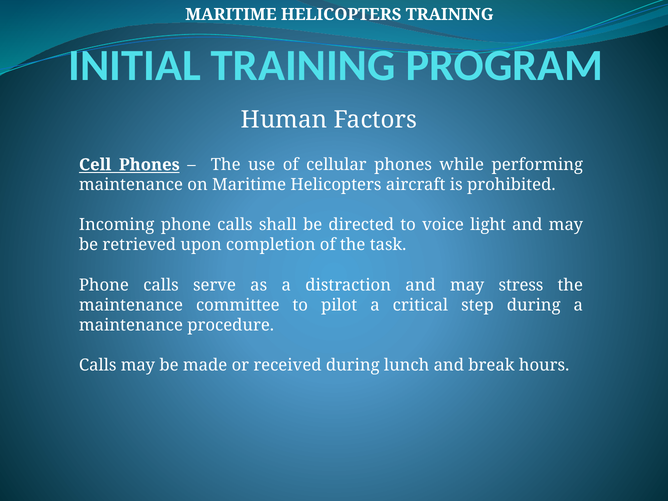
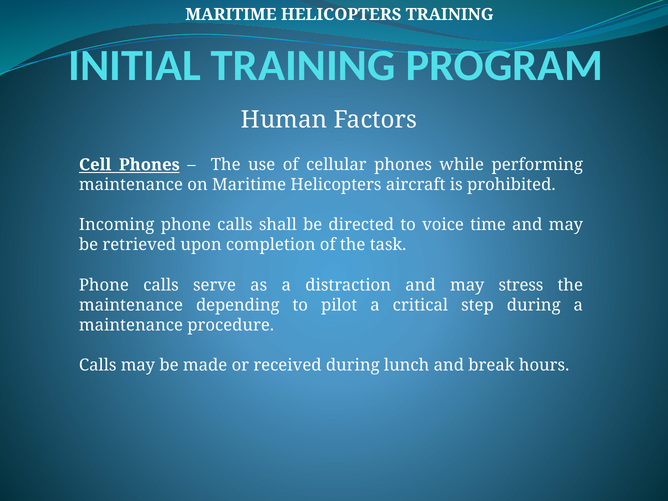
light: light -> time (488, 225)
committee: committee -> depending (238, 305)
